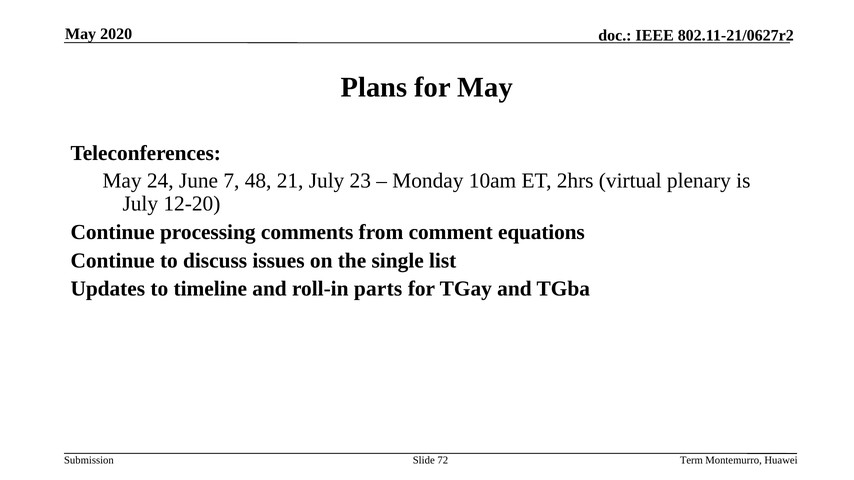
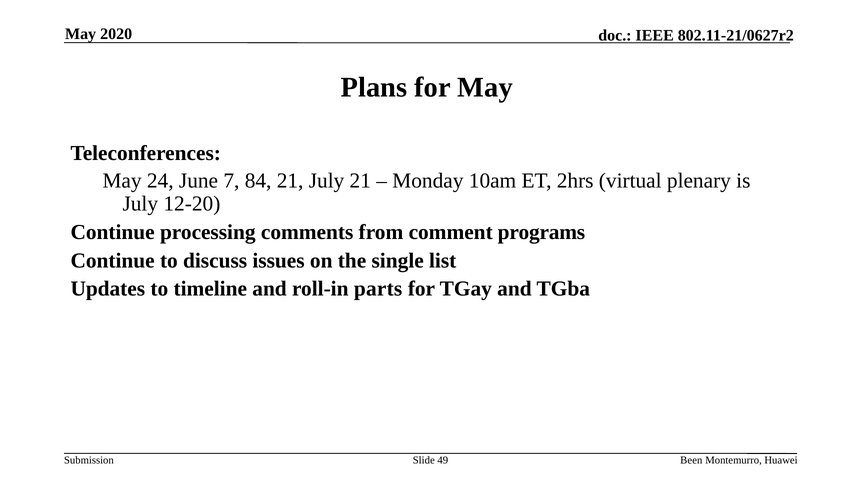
48: 48 -> 84 (258, 181)
July 23: 23 -> 21 (360, 181)
equations: equations -> programs (541, 232)
72: 72 -> 49 (443, 461)
Term: Term -> Been (691, 461)
